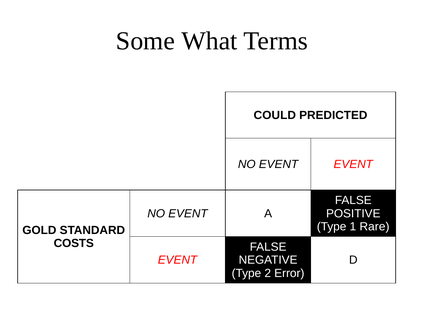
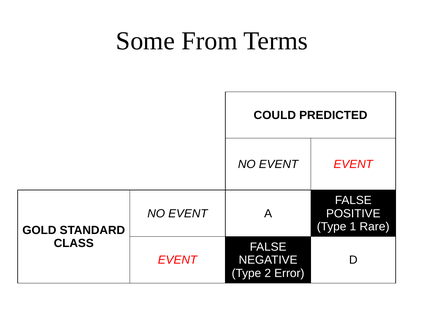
What: What -> From (209, 41)
COSTS: COSTS -> CLASS (74, 243)
